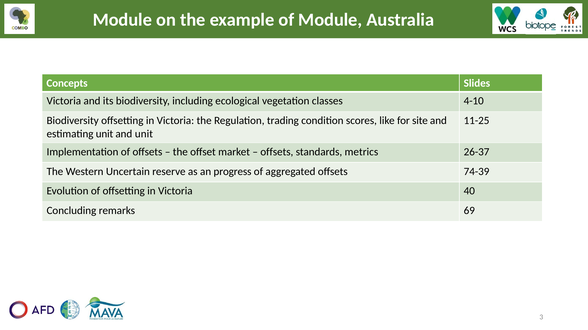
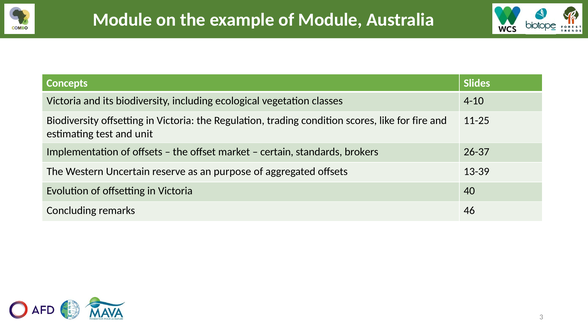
site: site -> fire (420, 121)
estimating unit: unit -> test (104, 134)
offsets: offsets -> certain (277, 152)
metrics: metrics -> brokers (361, 152)
progress: progress -> purpose (232, 172)
74-39: 74-39 -> 13-39 (477, 172)
69: 69 -> 46 (469, 211)
